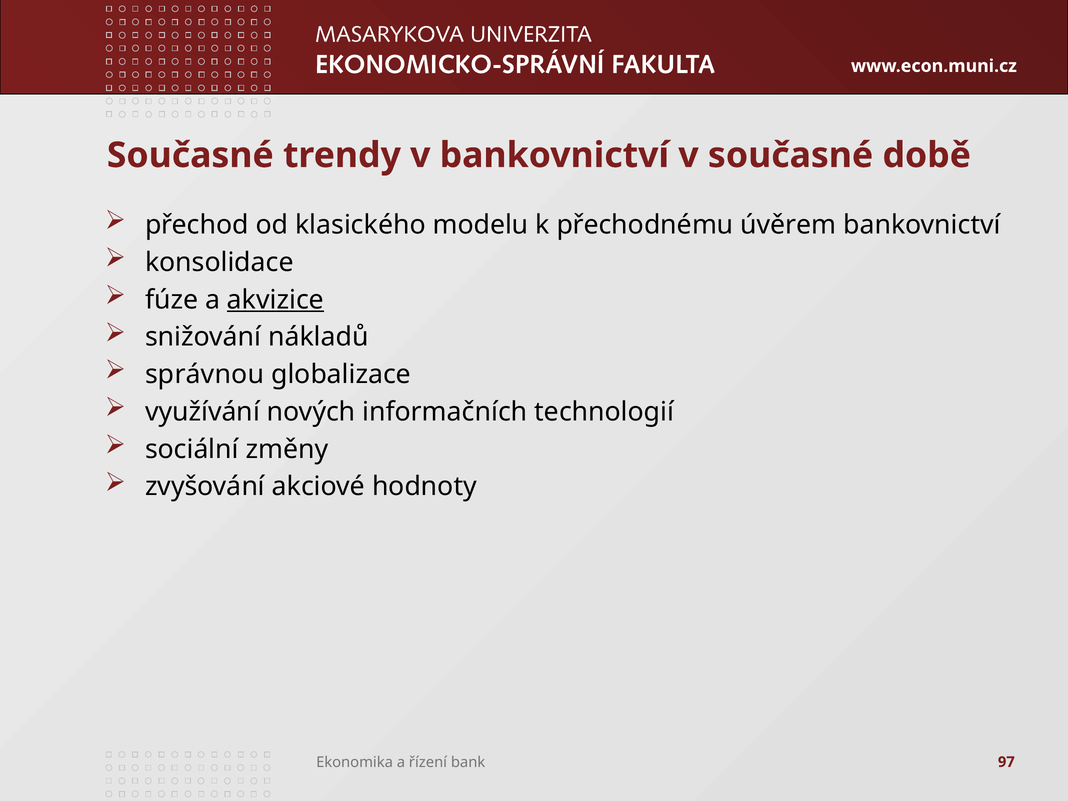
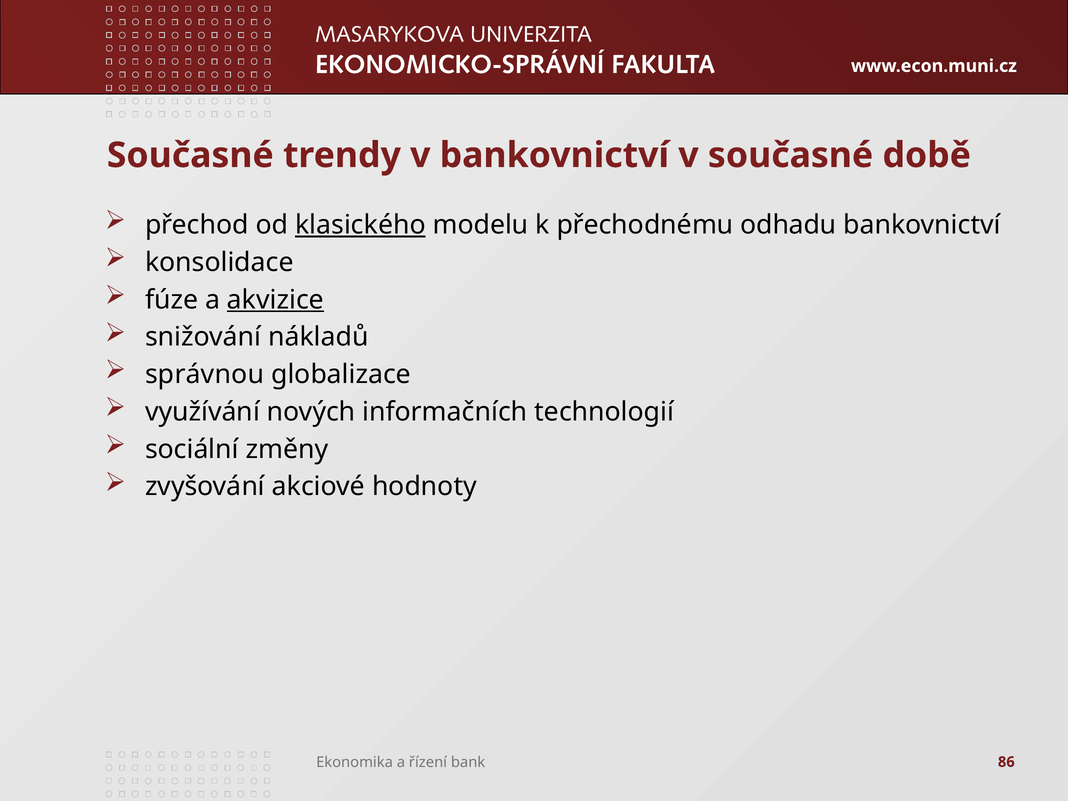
klasického underline: none -> present (360, 225)
úvěrem: úvěrem -> odhadu (788, 225)
97: 97 -> 86 (1006, 762)
